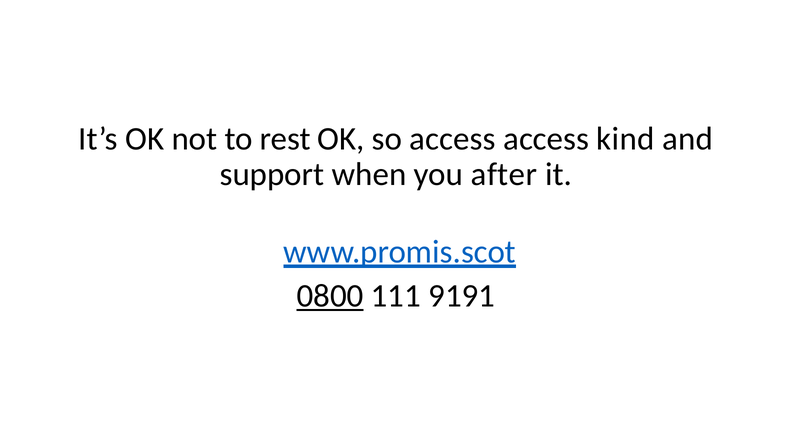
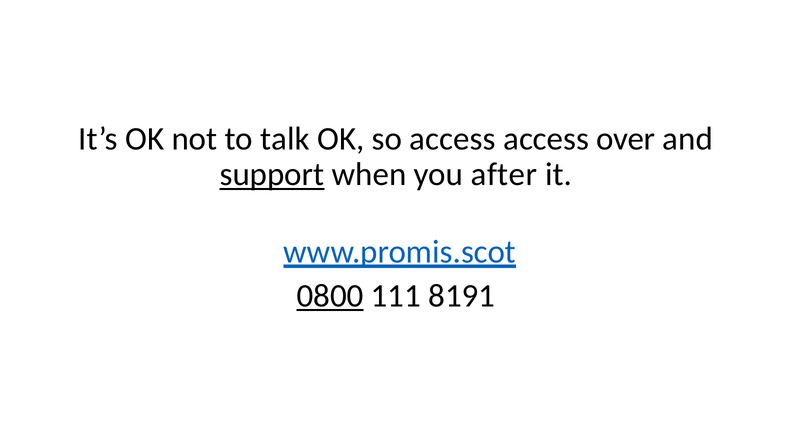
rest: rest -> talk (285, 139)
kind: kind -> over (626, 139)
support underline: none -> present (272, 175)
9191: 9191 -> 8191 (462, 296)
